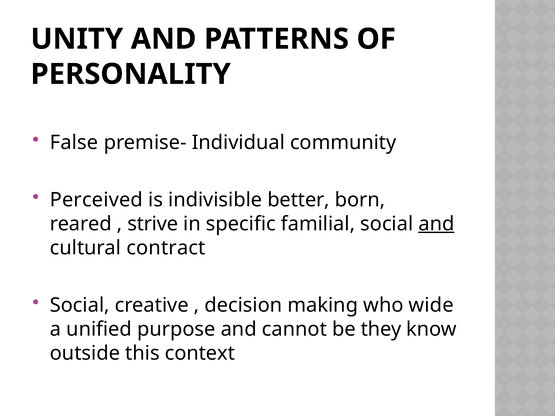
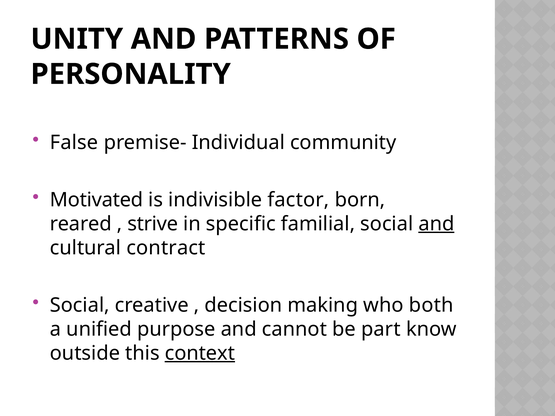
Perceived: Perceived -> Motivated (97, 200)
better: better -> factor (298, 200)
wide: wide -> both (431, 305)
they: they -> part (381, 329)
context underline: none -> present (200, 353)
